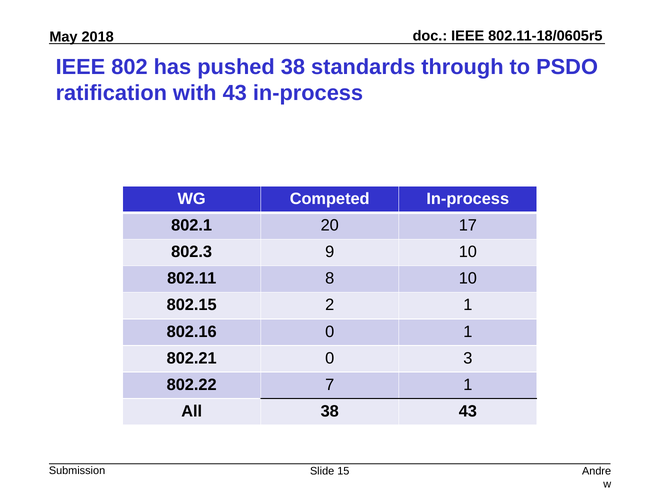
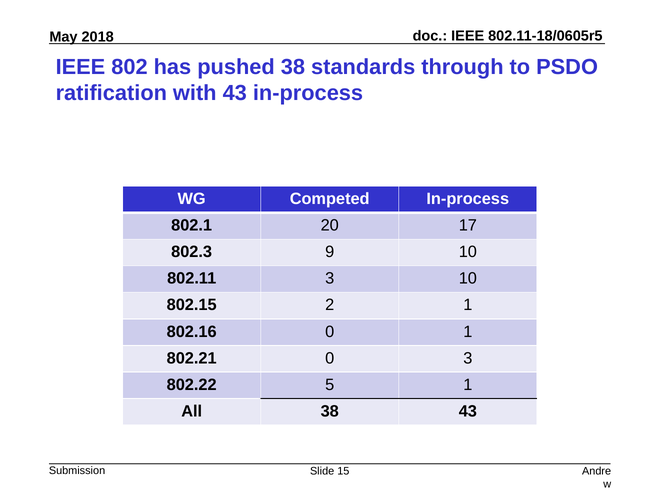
802.11 8: 8 -> 3 (330, 278)
7: 7 -> 5 (330, 384)
